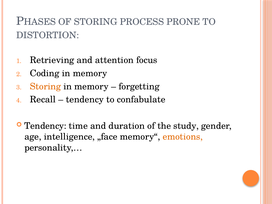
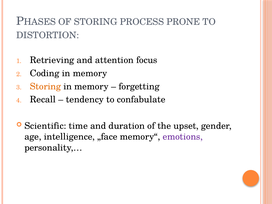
Tendency: Tendency -> Scientific (45, 126)
study: study -> upset (186, 126)
emotions colour: orange -> purple (183, 137)
